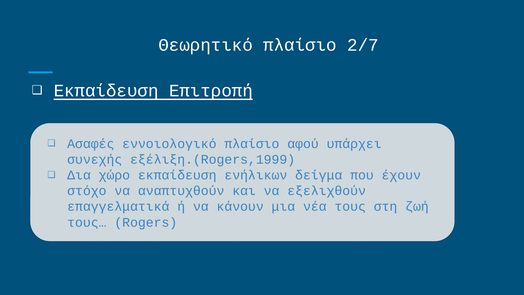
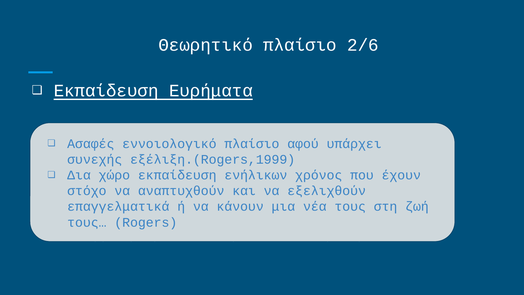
2/7: 2/7 -> 2/6 (363, 45)
Επιτροπή: Επιτροπή -> Ευρήματα (211, 91)
δείγμα: δείγμα -> χρόνος (319, 175)
